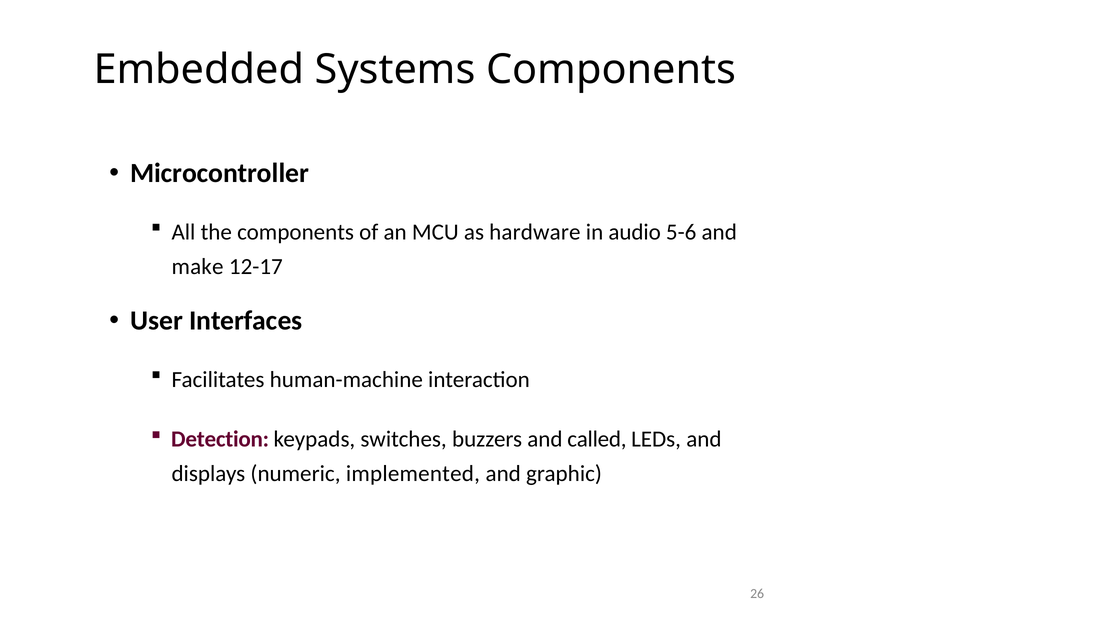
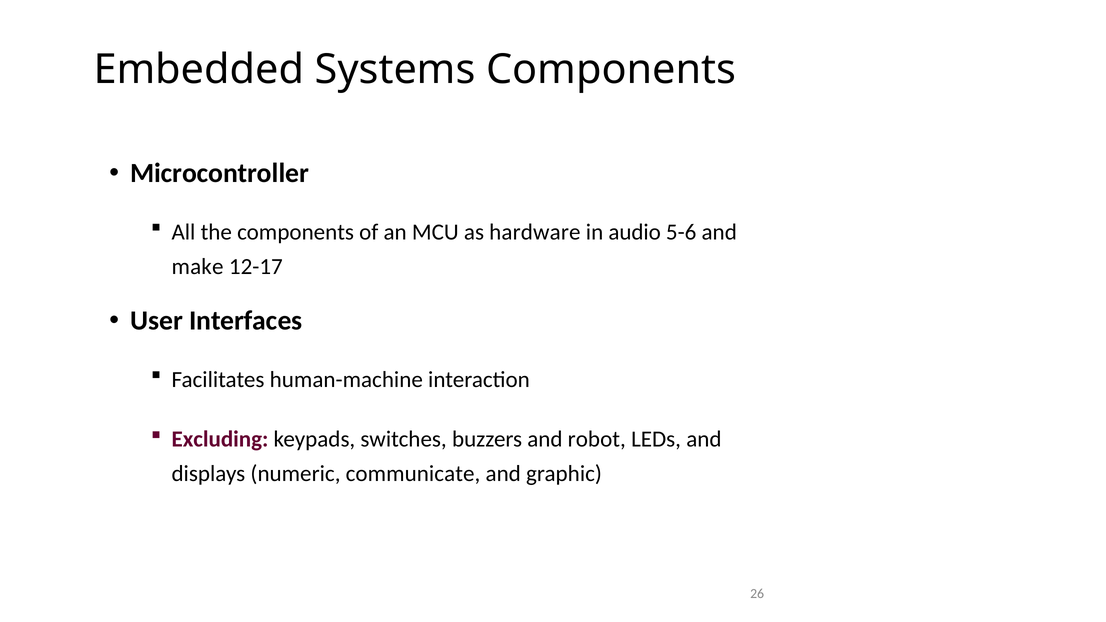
Detection: Detection -> Excluding (220, 439)
called: called -> robot (597, 439)
implemented: implemented -> communicate (413, 474)
